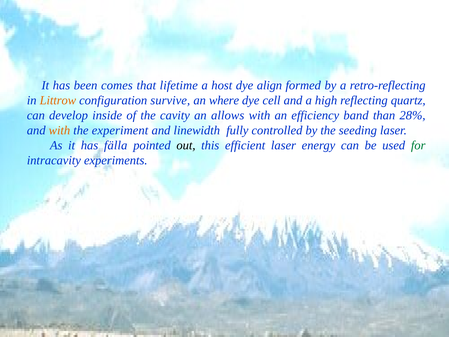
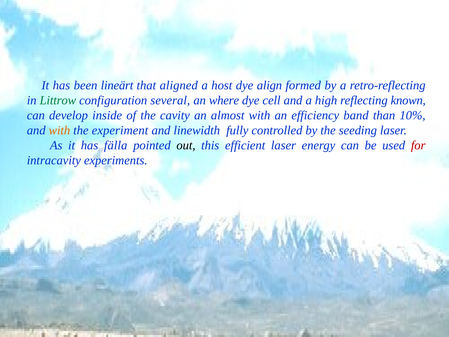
comes: comes -> lineärt (117, 85)
lifetime: lifetime -> aligned (179, 85)
Littrow colour: orange -> green (58, 100)
survive: survive -> several (170, 100)
quartz: quartz -> known (408, 100)
allows: allows -> almost (228, 115)
28%: 28% -> 10% (413, 115)
for colour: green -> red (418, 145)
